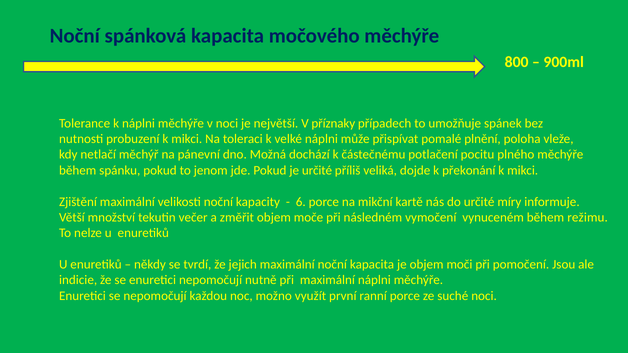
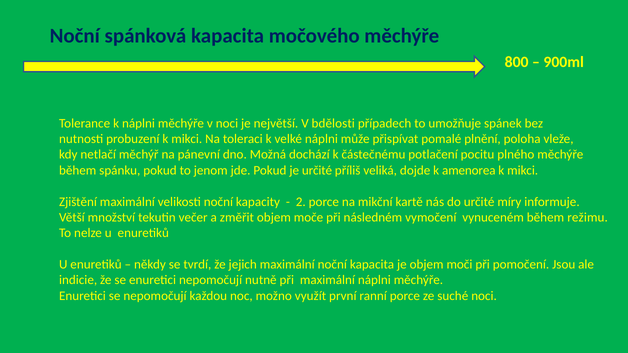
příznaky: příznaky -> bdělosti (333, 123)
překonání: překonání -> amenorea (469, 170)
6: 6 -> 2 (301, 202)
